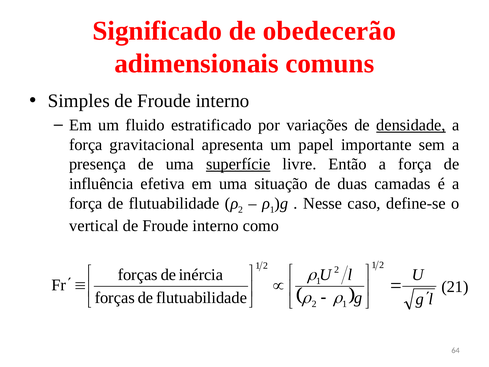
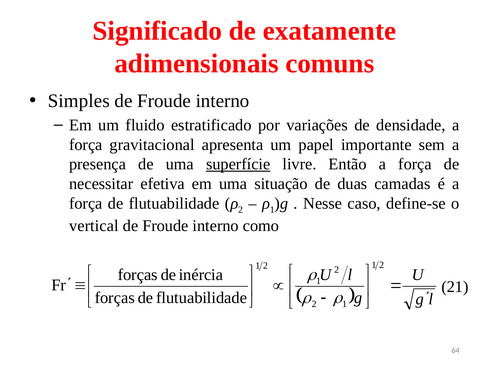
obedecerão: obedecerão -> exatamente (329, 31)
densidade underline: present -> none (411, 125)
influência: influência -> necessitar (101, 184)
